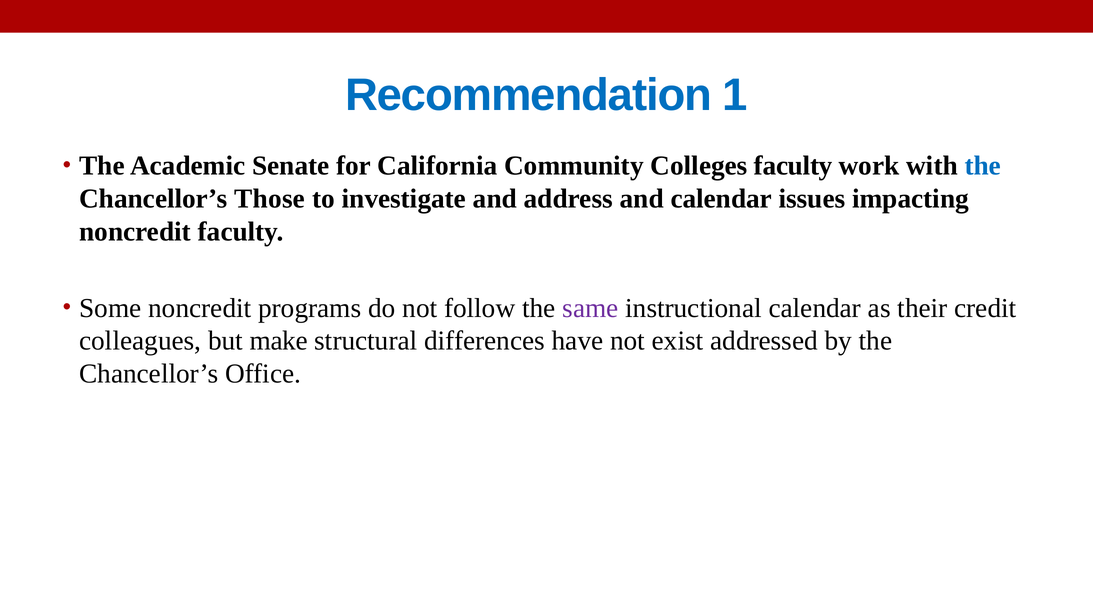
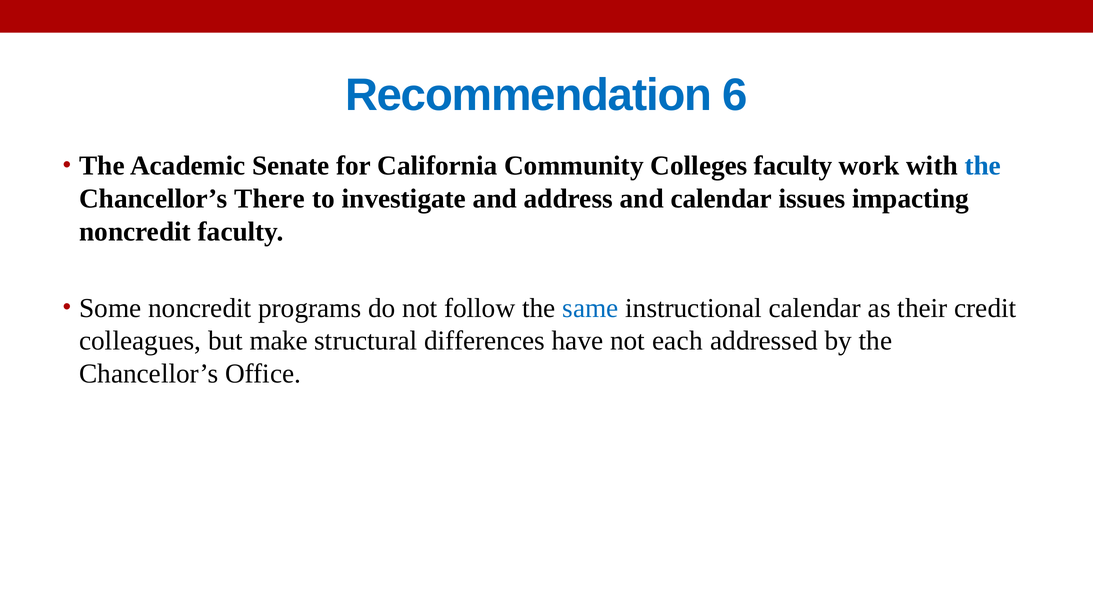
1: 1 -> 6 (735, 95)
Those: Those -> There (270, 199)
same colour: purple -> blue (590, 308)
exist: exist -> each (677, 341)
